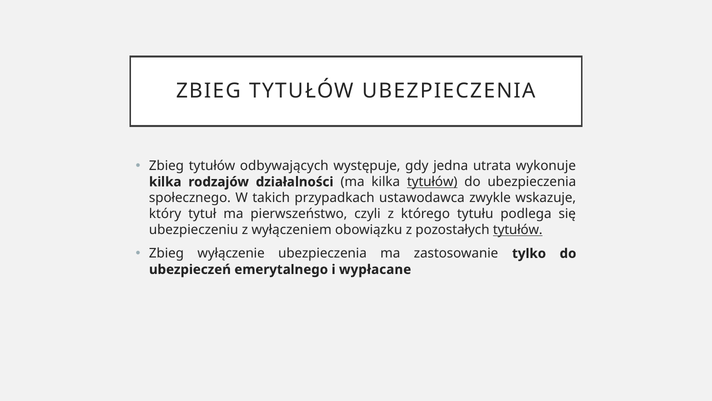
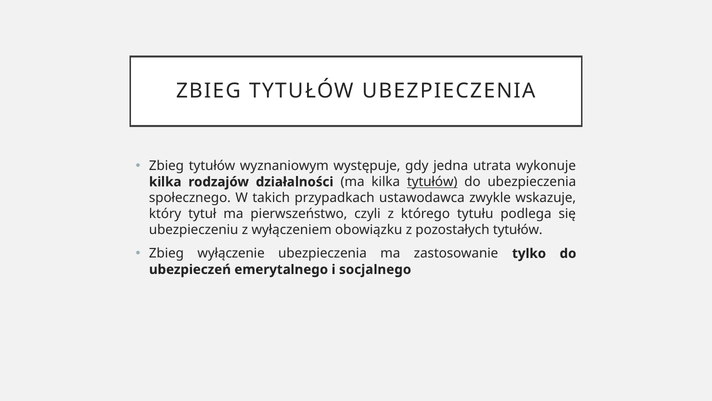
odbywających: odbywających -> wyznaniowym (284, 166)
tytułów underline: present -> none (518, 230)
wypłacane: wypłacane -> socjalnego (375, 269)
